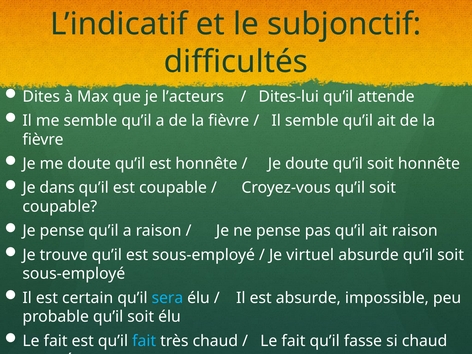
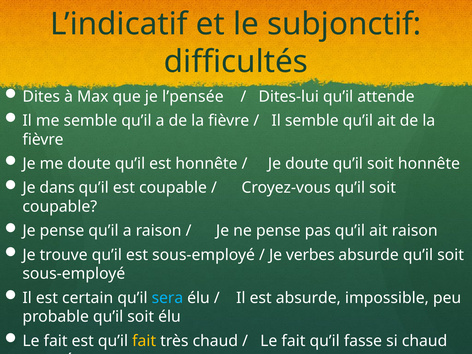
l’acteurs: l’acteurs -> l’pensée (193, 97)
virtuel: virtuel -> verbes (310, 255)
fait colour: light blue -> yellow (144, 341)
